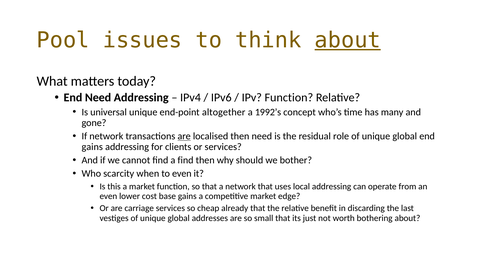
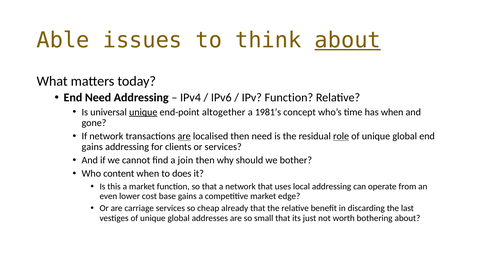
Pool: Pool -> Able (63, 40)
unique underline: none -> present (143, 112)
1992’s: 1992’s -> 1981’s (268, 112)
has many: many -> when (392, 112)
role underline: none -> present (341, 136)
a find: find -> join (185, 160)
scarcity: scarcity -> content (119, 174)
to even: even -> does (182, 174)
